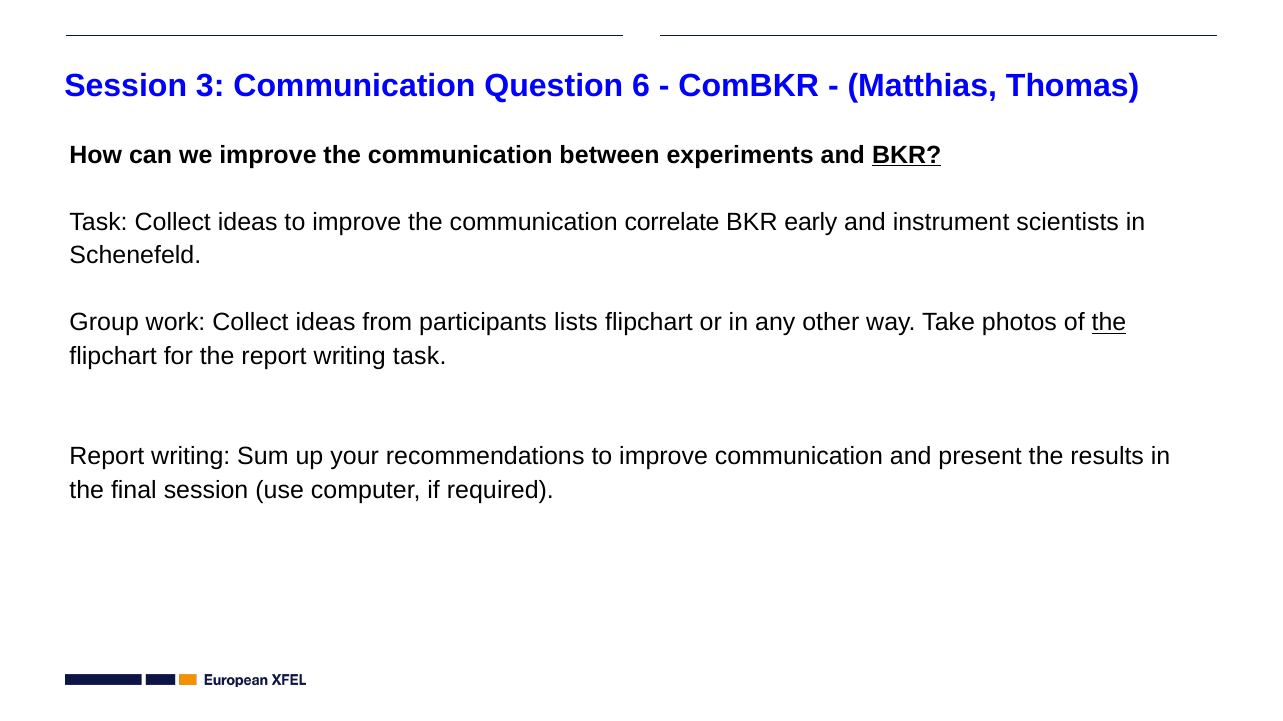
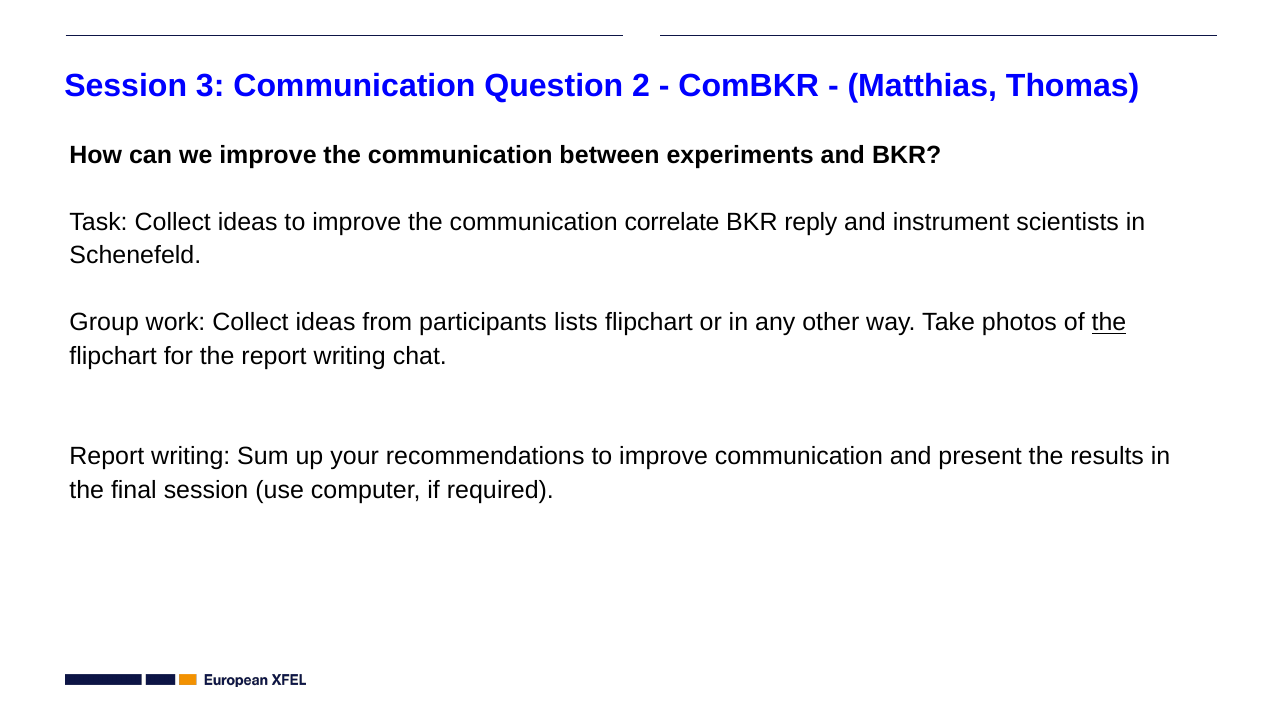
6: 6 -> 2 (641, 86)
BKR underline: present -> none (907, 155)
early: early -> reply (811, 222)
writing task: task -> chat (420, 356)
